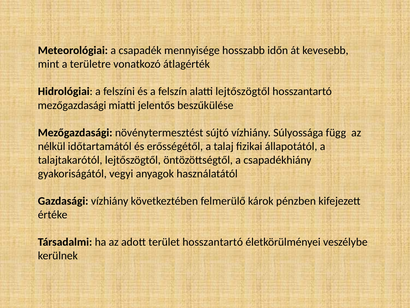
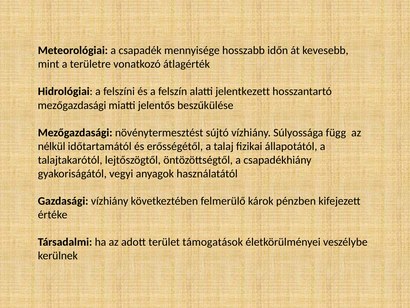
alatti lejtőszögtől: lejtőszögtől -> jelentkezett (243, 91)
terület hosszantartó: hosszantartó -> támogatások (213, 242)
